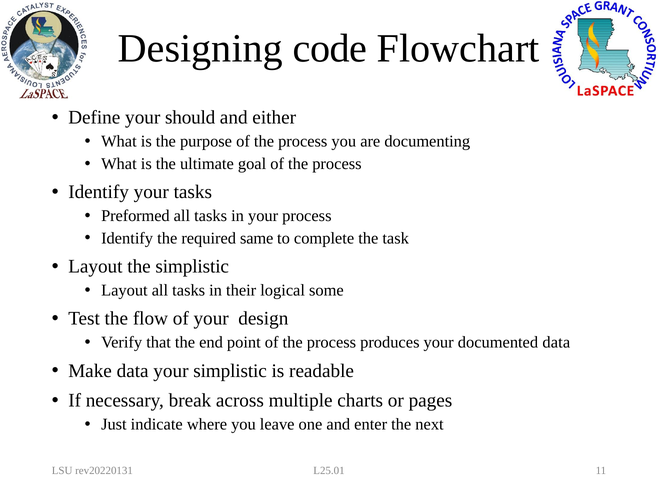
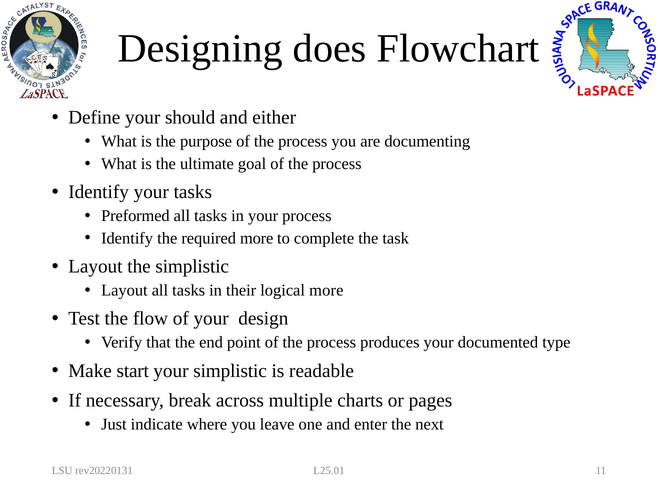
code: code -> does (330, 49)
required same: same -> more (257, 238)
logical some: some -> more (326, 291)
documented data: data -> type (556, 343)
Make data: data -> start (133, 371)
